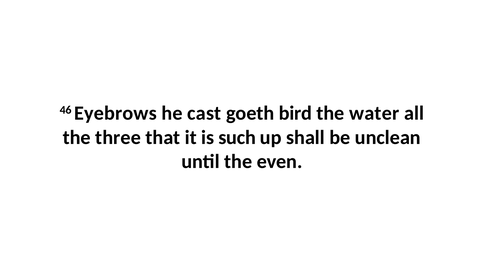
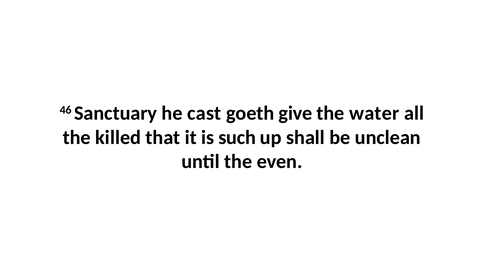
Eyebrows: Eyebrows -> Sanctuary (116, 113)
bird: bird -> give (295, 113)
three: three -> killed (118, 138)
